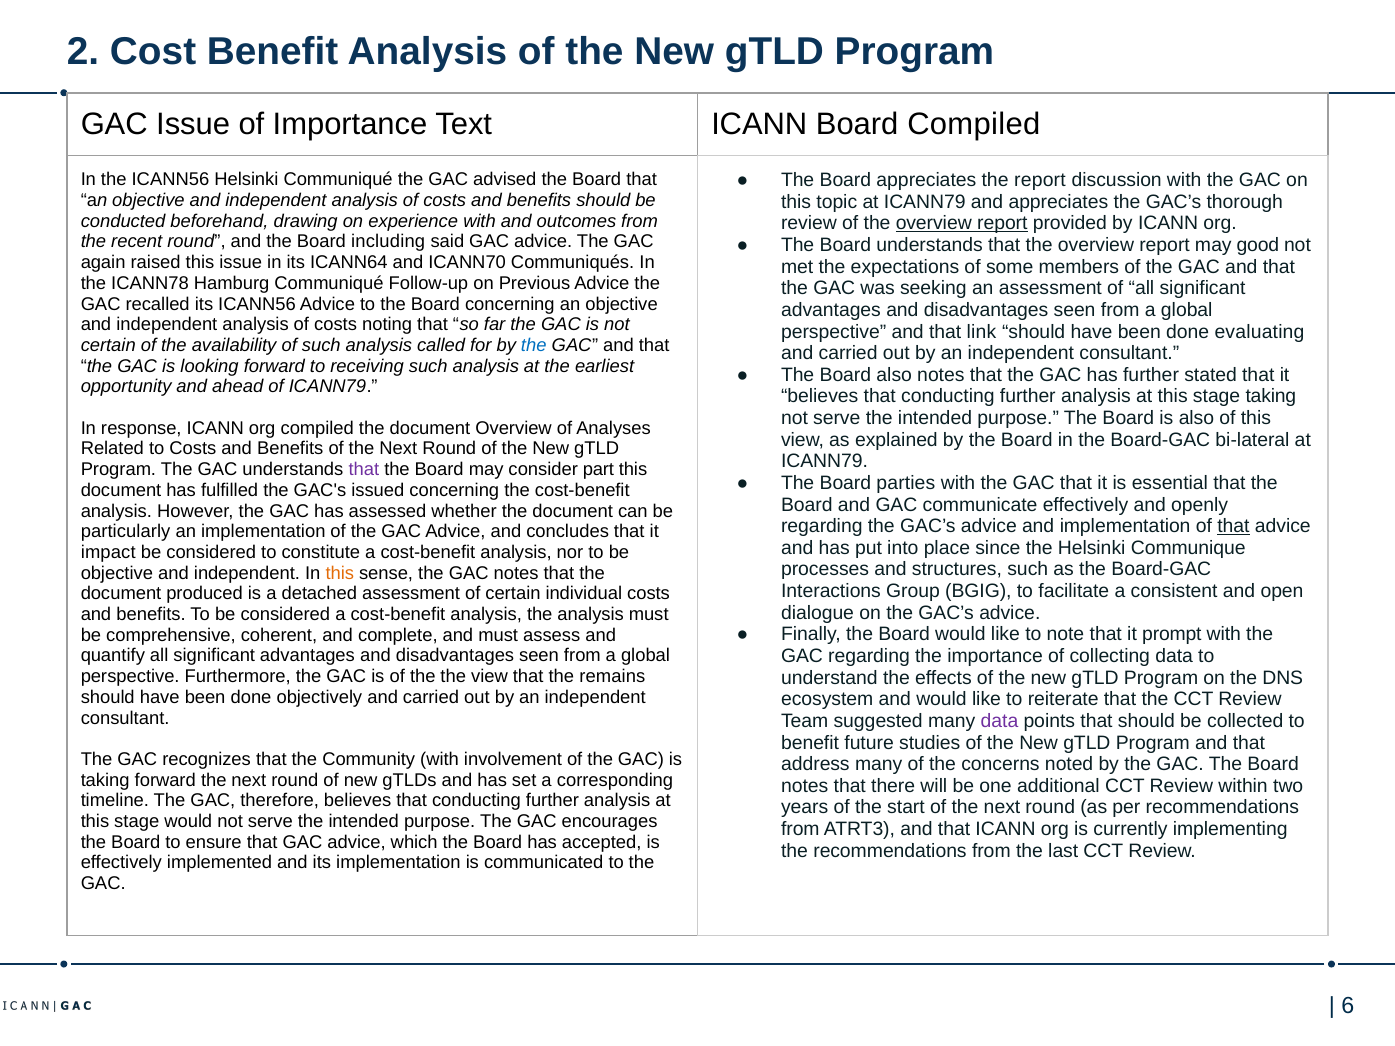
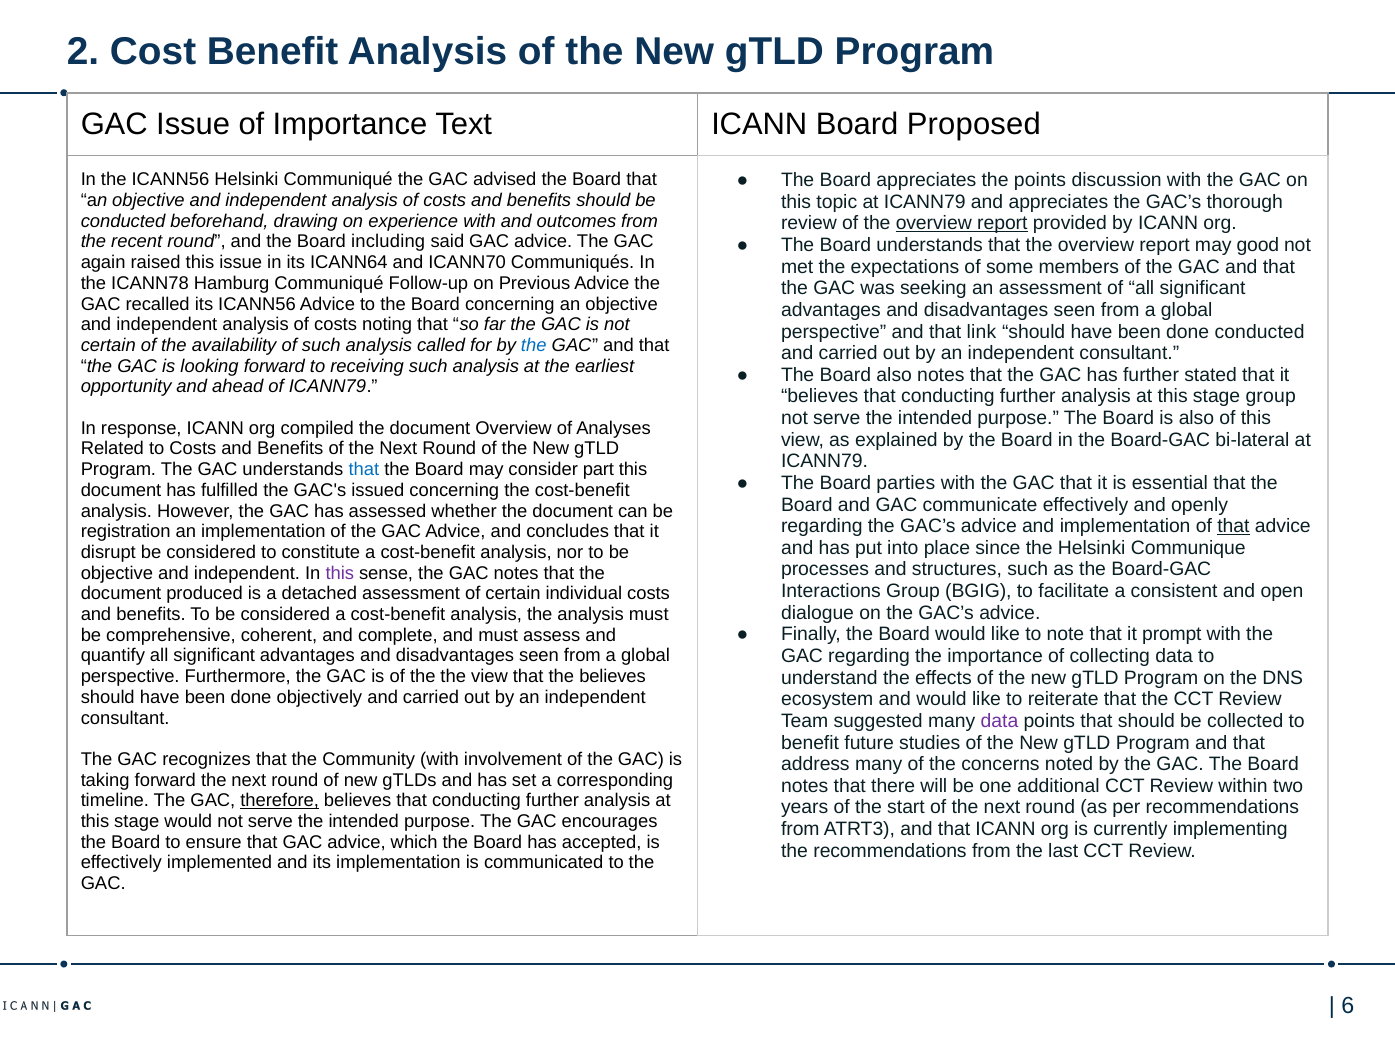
Board Compiled: Compiled -> Proposed (974, 125)
the report: report -> points (1040, 180)
done evaluating: evaluating -> conducted (1260, 332)
stage taking: taking -> group (1271, 397)
that colour: purple -> blue (364, 470)
particularly: particularly -> registration (126, 532)
impact: impact -> disrupt (108, 553)
this colour: orange -> purple (340, 573)
the remains: remains -> believes (612, 677)
therefore underline: none -> present (280, 801)
